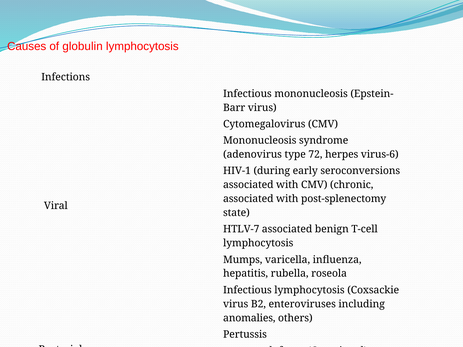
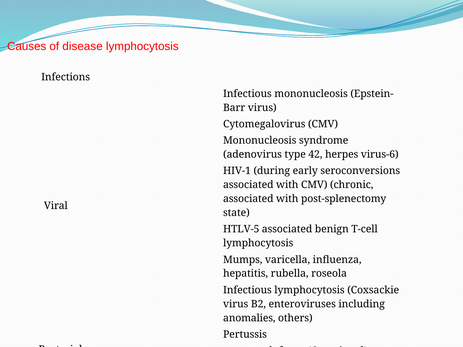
globulin: globulin -> disease (83, 46)
72: 72 -> 42 (315, 155)
HTLV-7: HTLV-7 -> HTLV-5 (241, 229)
